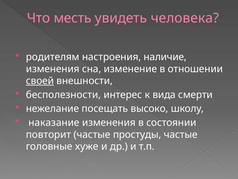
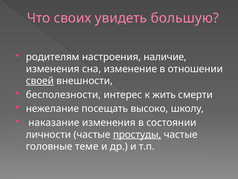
месть: месть -> своих (73, 18)
человека: человека -> большую (185, 18)
вида: вида -> жить (164, 95)
повторит: повторит -> личности (49, 134)
простуды underline: none -> present (137, 134)
хуже: хуже -> теме (87, 146)
